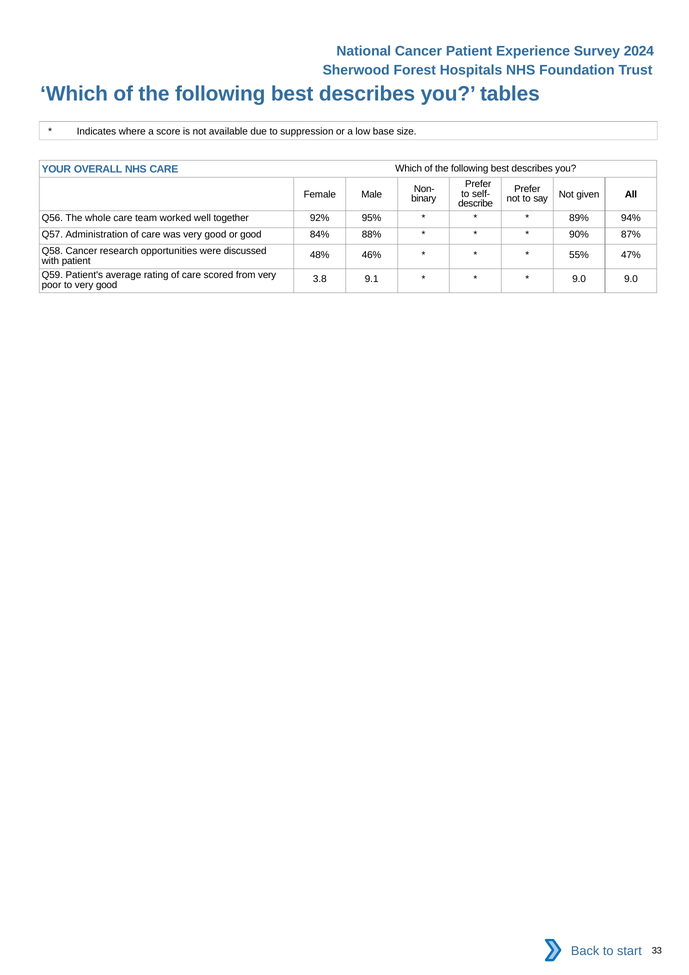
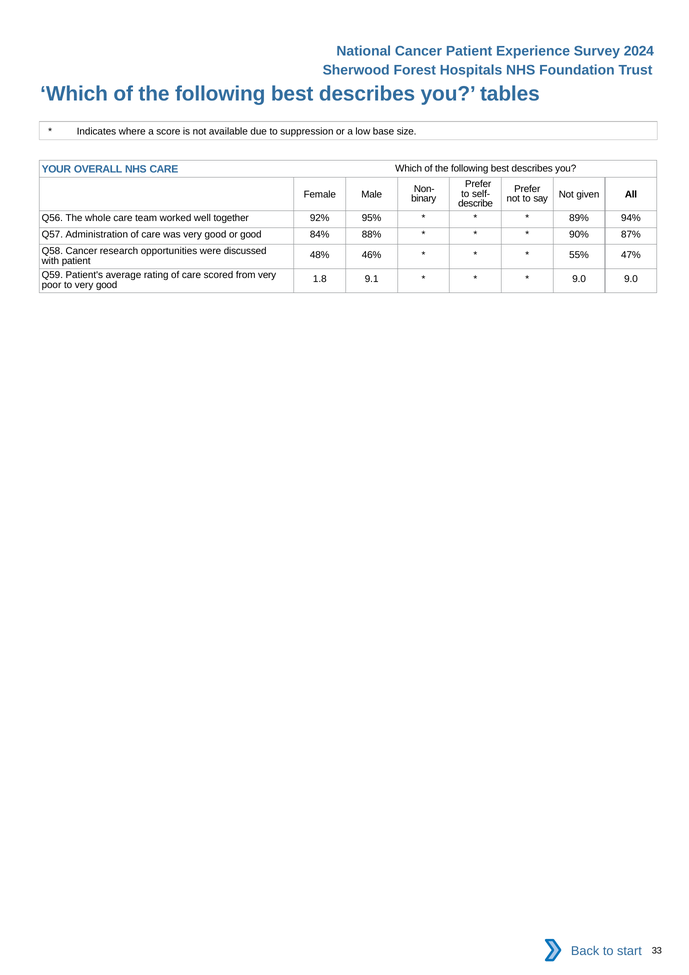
3.8: 3.8 -> 1.8 (320, 279)
